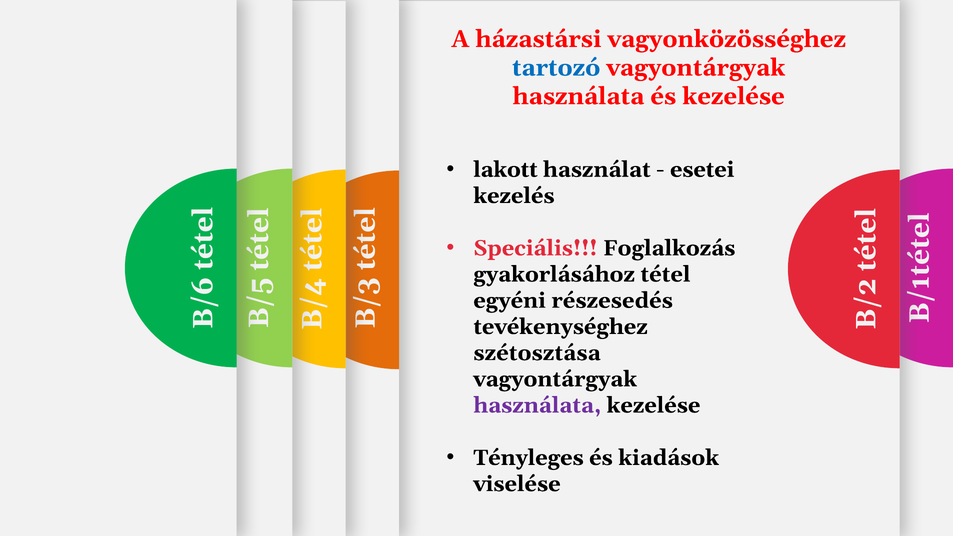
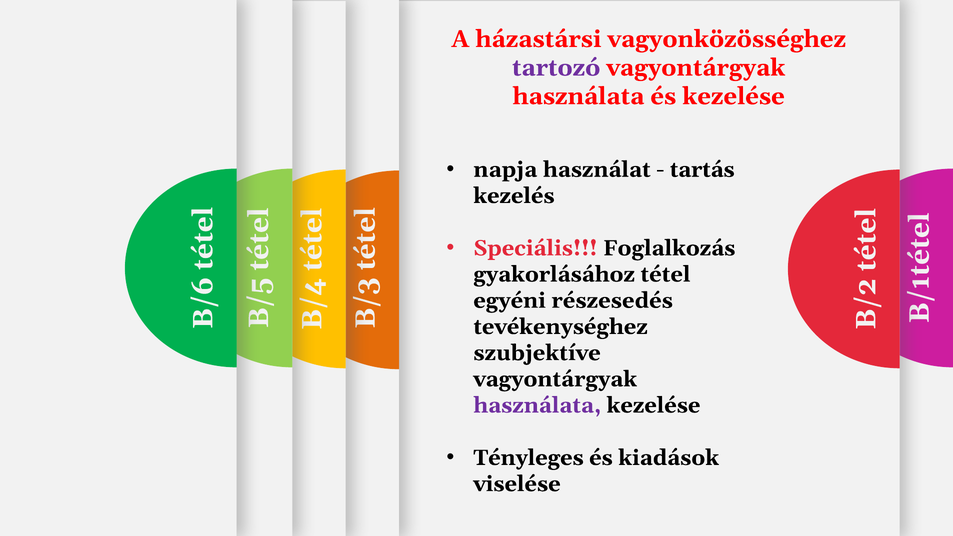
tartozó colour: blue -> purple (556, 68)
lakott: lakott -> napja (505, 170)
esetei: esetei -> tartás (702, 170)
szétosztása: szétosztása -> szubjektíve (537, 353)
